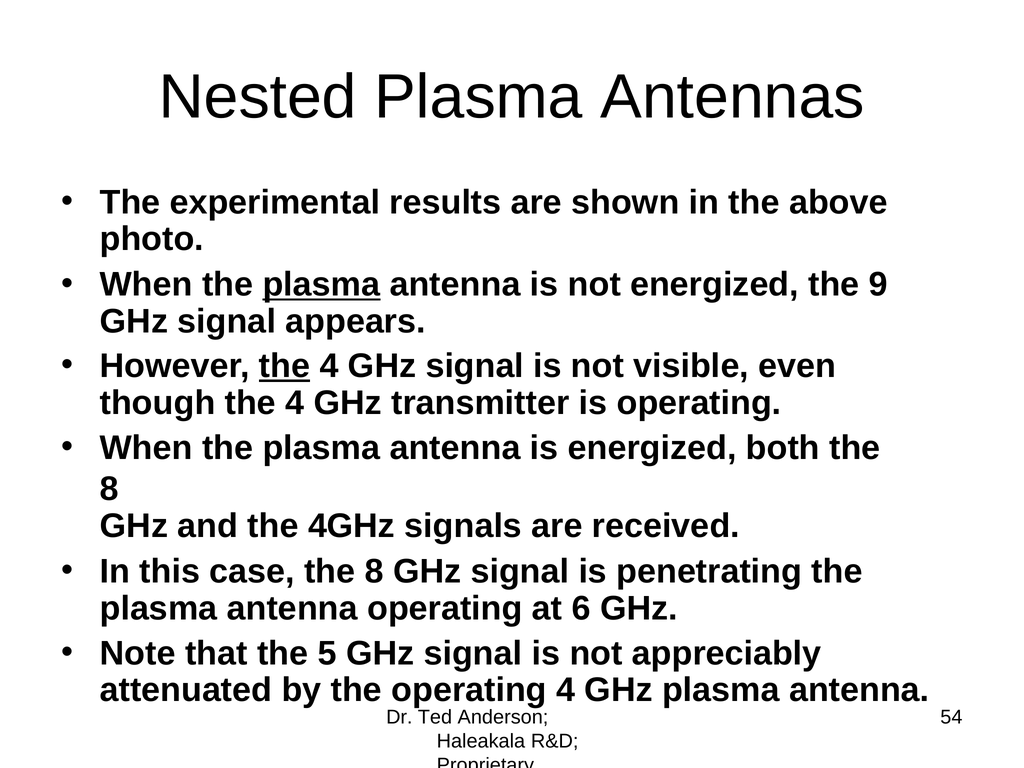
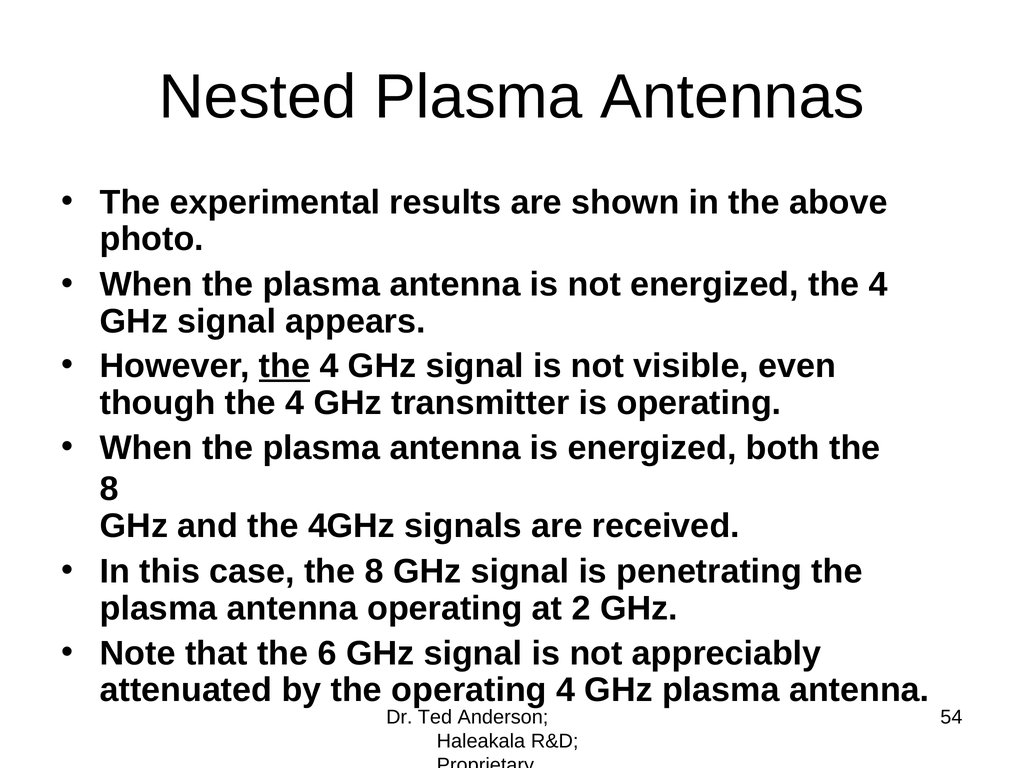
plasma underline: present -> none (321, 285)
energized the 9: 9 -> 4 (878, 285)
6: 6 -> 2 (581, 608)
5: 5 -> 6 (327, 653)
